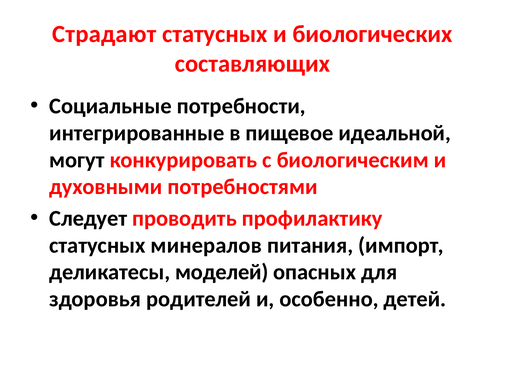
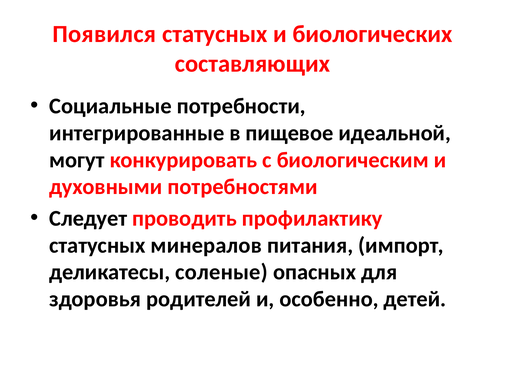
Страдают: Страдают -> Появился (104, 34)
моделей: моделей -> соленые (222, 272)
